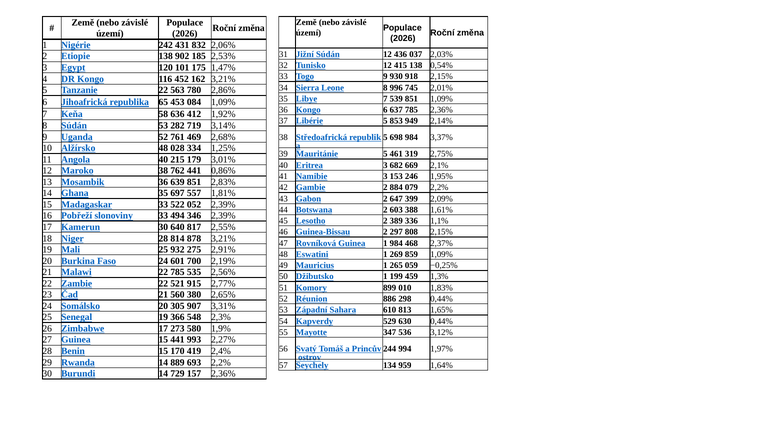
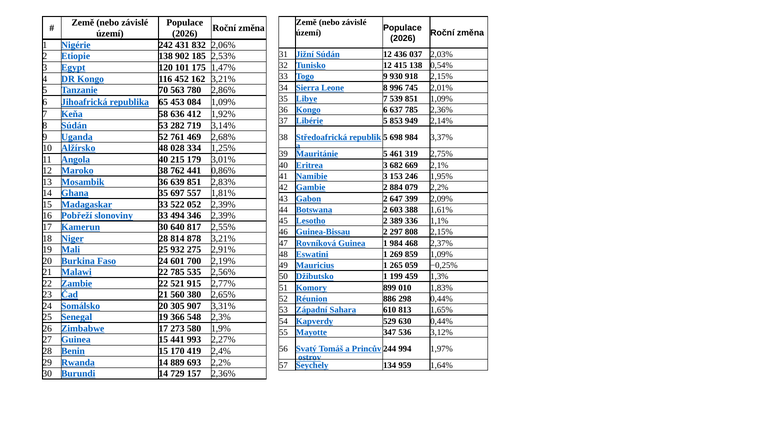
Tanzanie 22: 22 -> 70 (163, 90)
